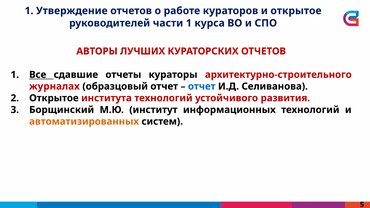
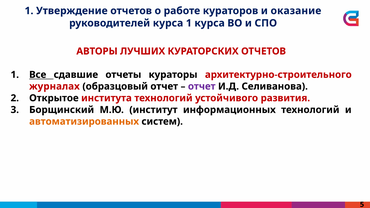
и открытое: открытое -> оказание (296, 11)
руководителей части: части -> курса (168, 23)
отчет colour: blue -> purple (202, 86)
